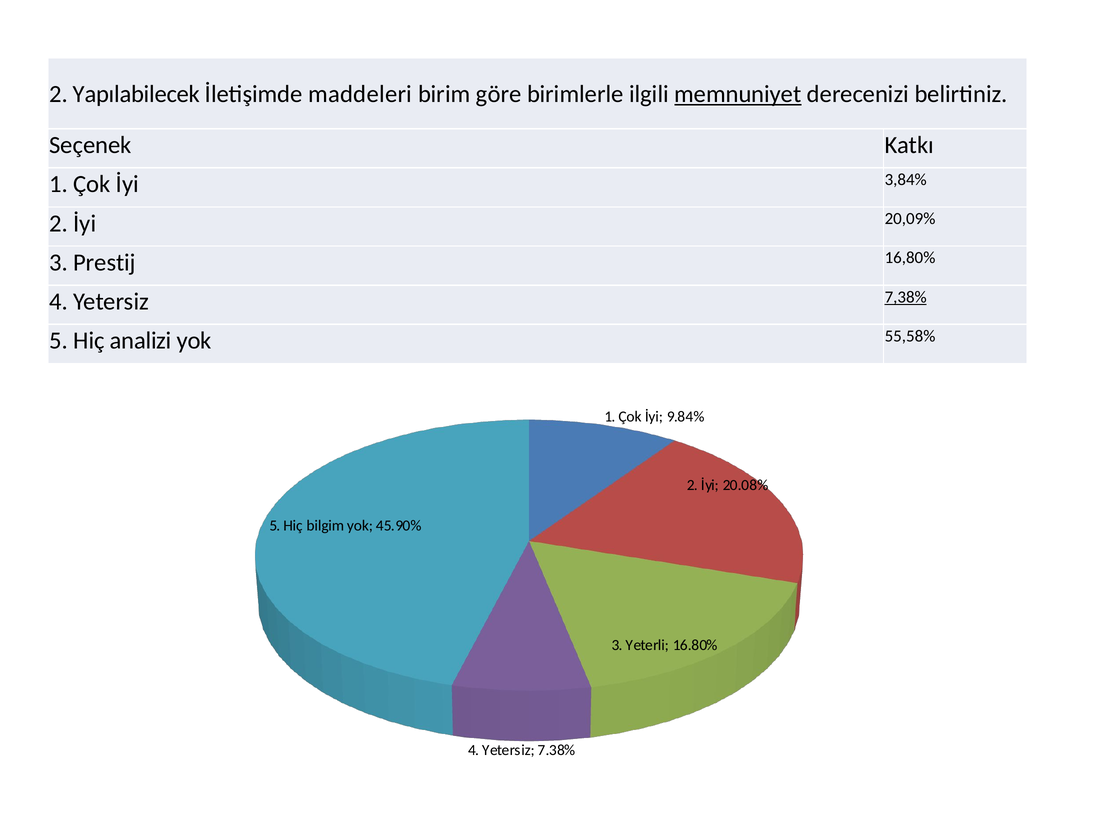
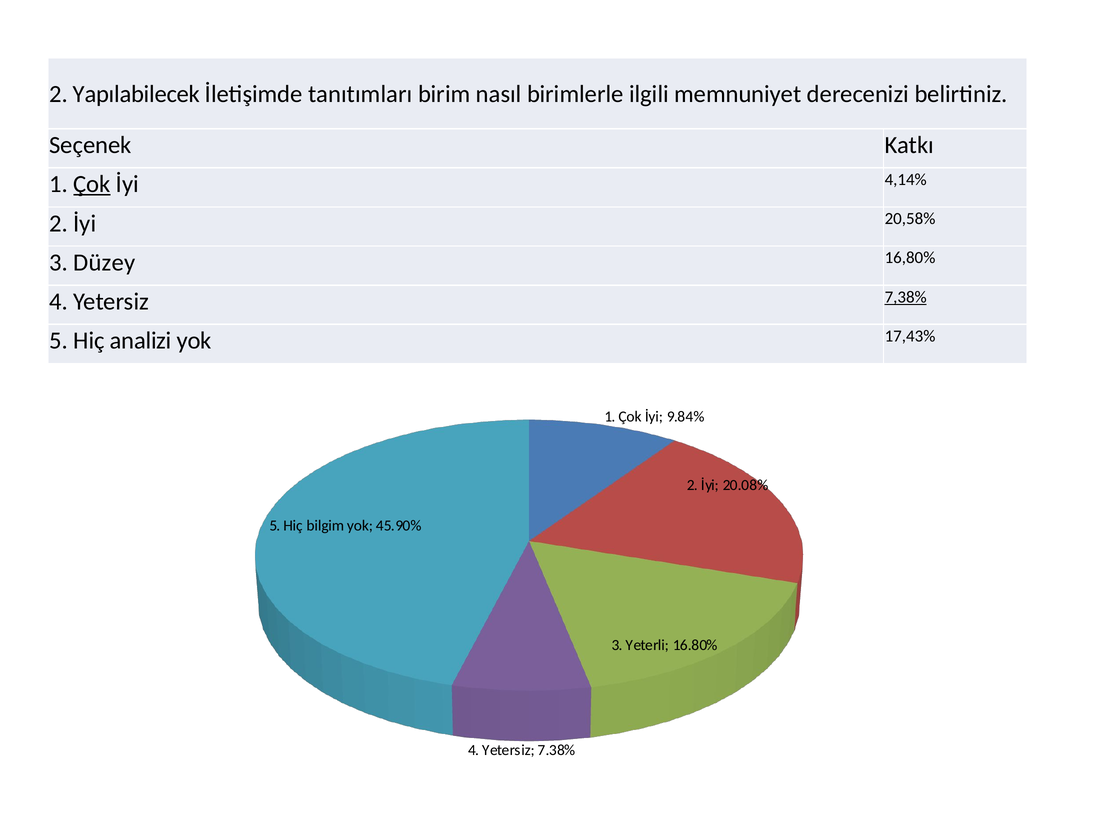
maddeleri: maddeleri -> tanıtımları (360, 94)
göre: göre -> nasıl (499, 94)
memnuniyet underline: present -> none (738, 94)
Çok underline: none -> present (92, 184)
3,84%: 3,84% -> 4,14% (906, 180)
20,09%: 20,09% -> 20,58% (910, 219)
Prestij: Prestij -> Düzey (104, 263)
55,58%: 55,58% -> 17,43% (910, 336)
